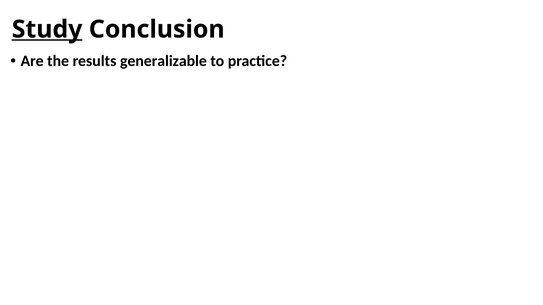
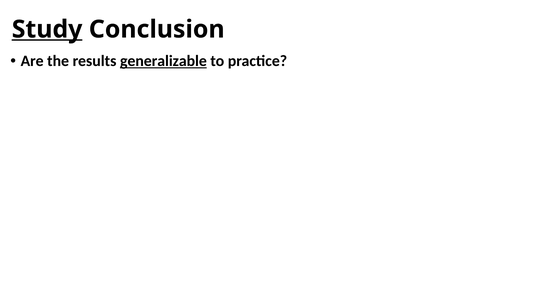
generalizable underline: none -> present (163, 61)
